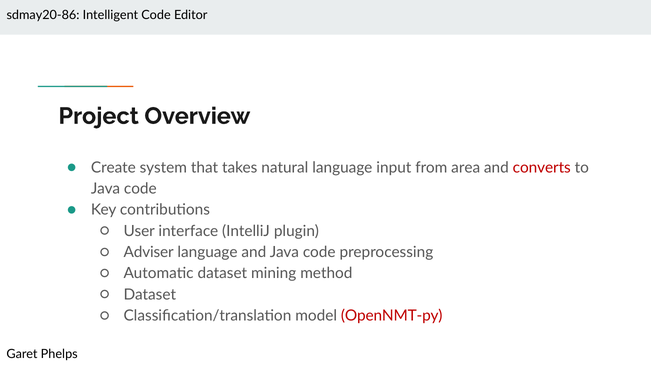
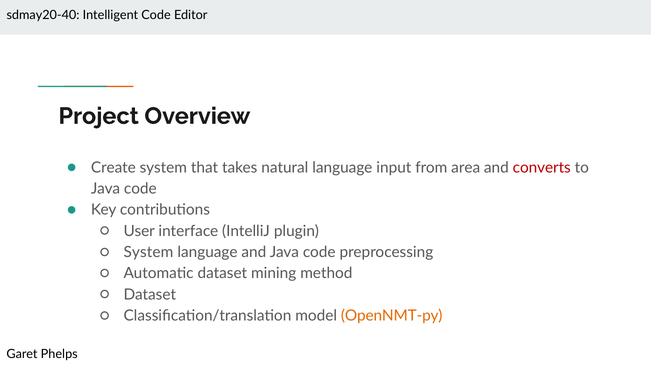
sdmay20-86: sdmay20-86 -> sdmay20-40 (43, 15)
Adviser: Adviser -> System (148, 252)
OpenNMT-py colour: red -> orange (392, 316)
